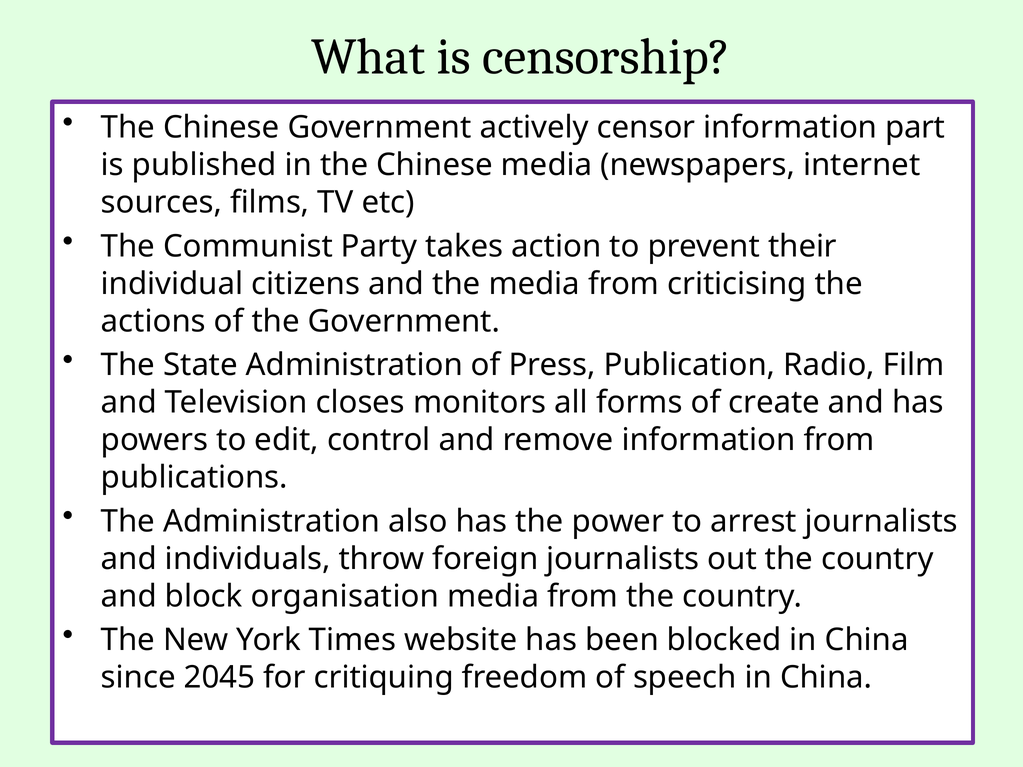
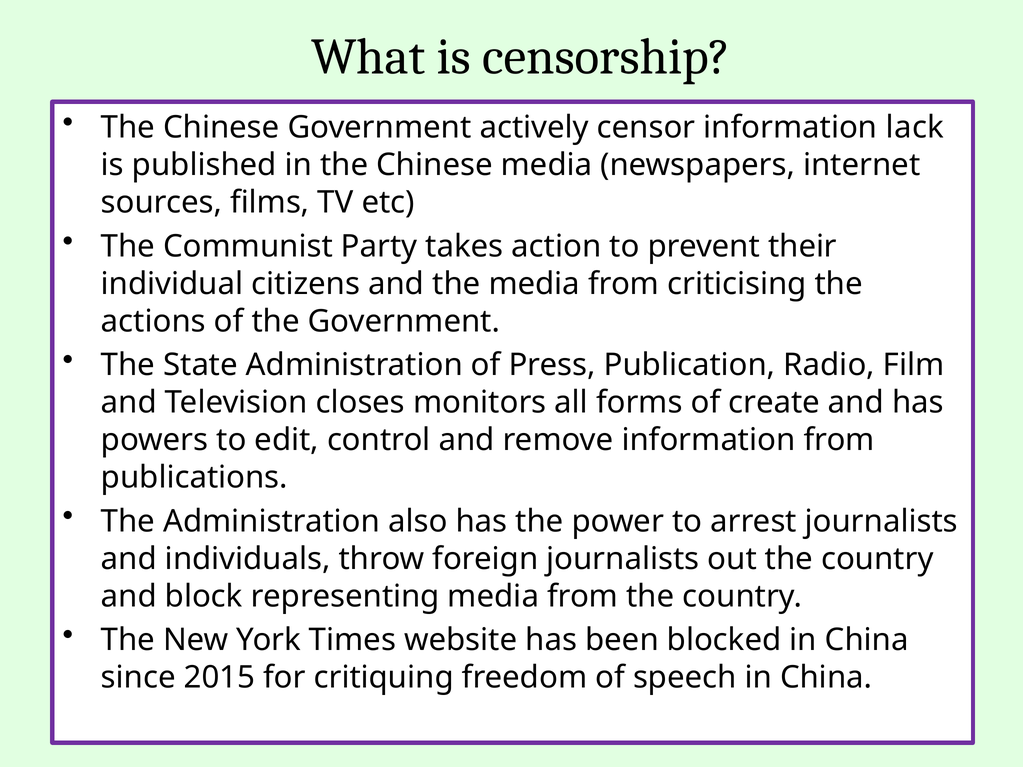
part: part -> lack (915, 128)
organisation: organisation -> representing (345, 596)
2045: 2045 -> 2015 (219, 678)
